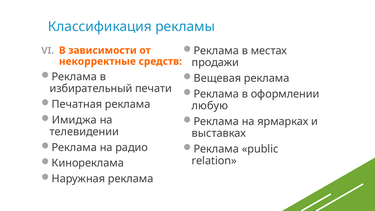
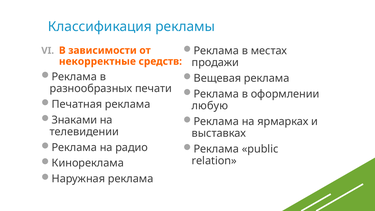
избирательный: избирательный -> разнообразных (91, 88)
Имиджа: Имиджа -> Знаками (74, 120)
